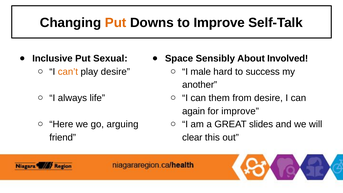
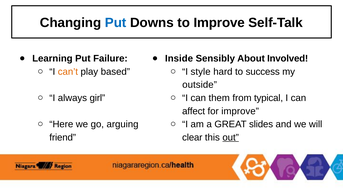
Put colour: orange -> blue (116, 23)
Inclusive: Inclusive -> Learning (52, 59)
Sexual: Sexual -> Failure (110, 59)
Space: Space -> Inside (179, 58)
play desire: desire -> based (115, 72)
male: male -> style (201, 72)
another: another -> outside (200, 85)
life: life -> girl (97, 98)
from desire: desire -> typical (269, 98)
again: again -> affect (194, 111)
out underline: none -> present (231, 137)
